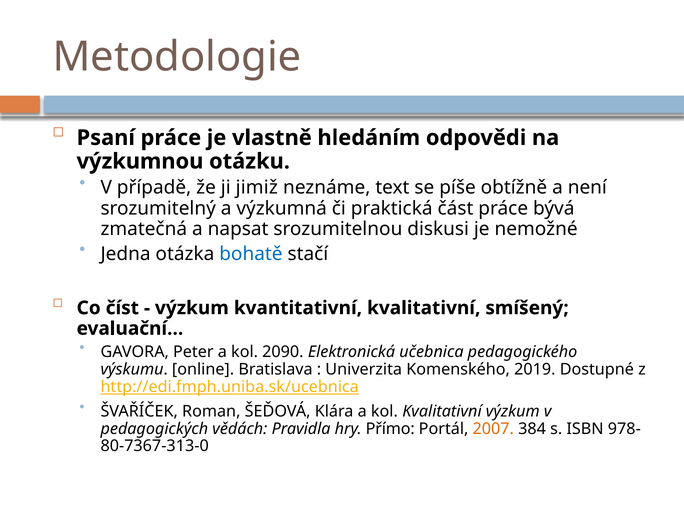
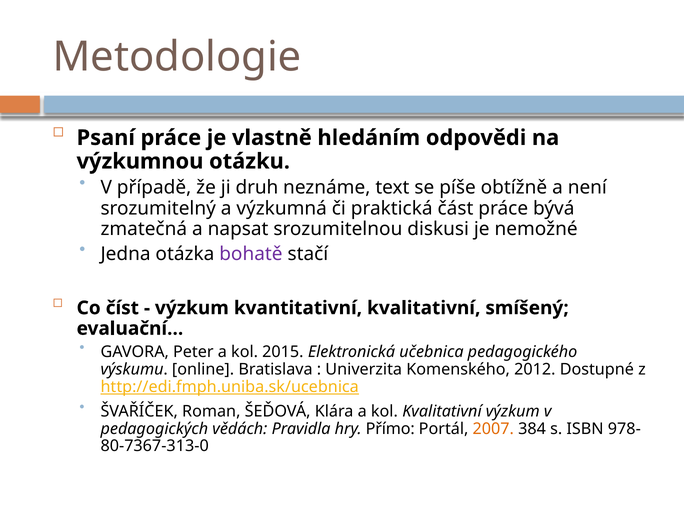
jimiž: jimiž -> druh (257, 188)
bohatě colour: blue -> purple (251, 254)
2090: 2090 -> 2015 (283, 352)
2019: 2019 -> 2012 (535, 369)
